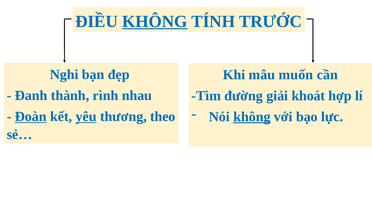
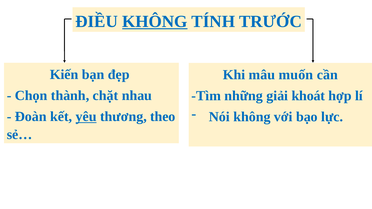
Nghi: Nghi -> Kiến (64, 75)
Đanh: Đanh -> Chọn (31, 96)
rình: rình -> chặt (106, 96)
đường: đường -> những (244, 96)
không underline: present -> none (252, 117)
Đoàn underline: present -> none (31, 117)
